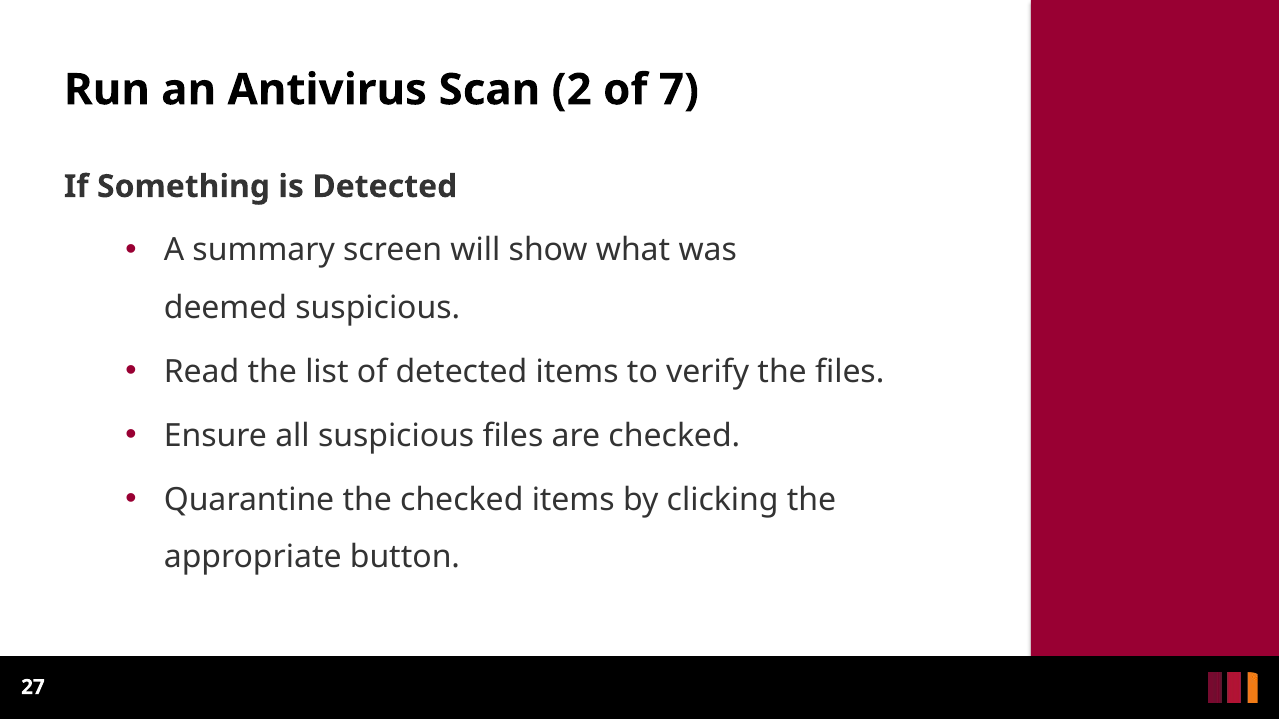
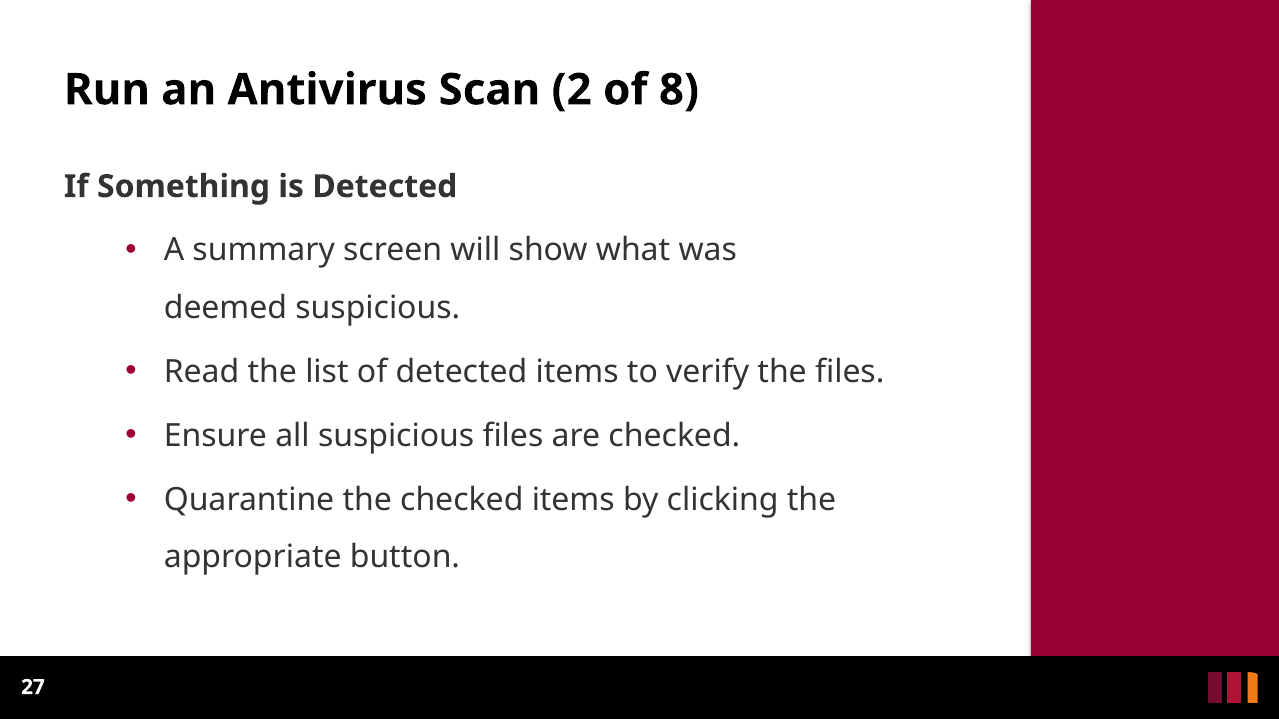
7: 7 -> 8 (679, 90)
